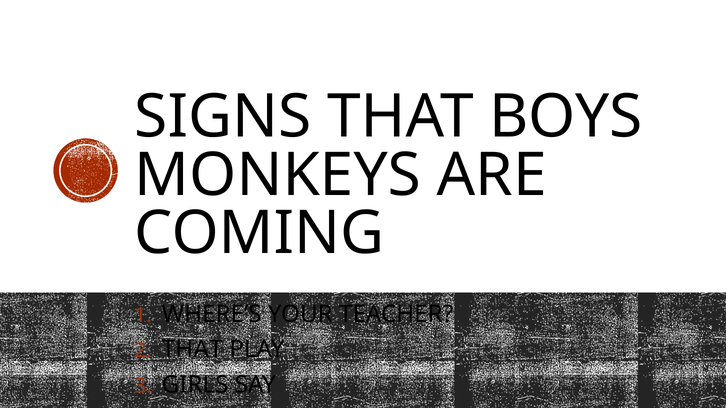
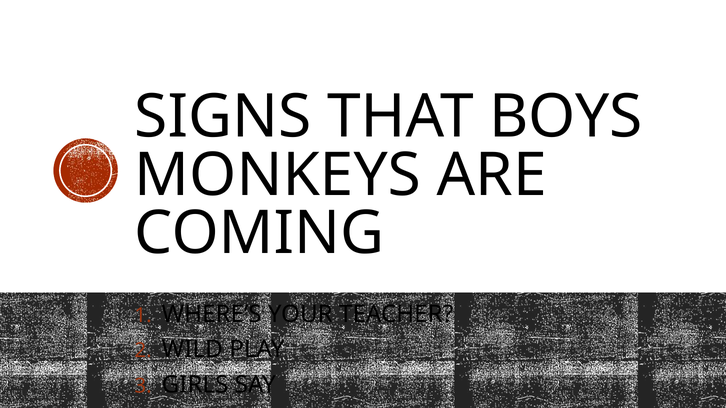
THAT: THAT -> WILD (192, 350)
